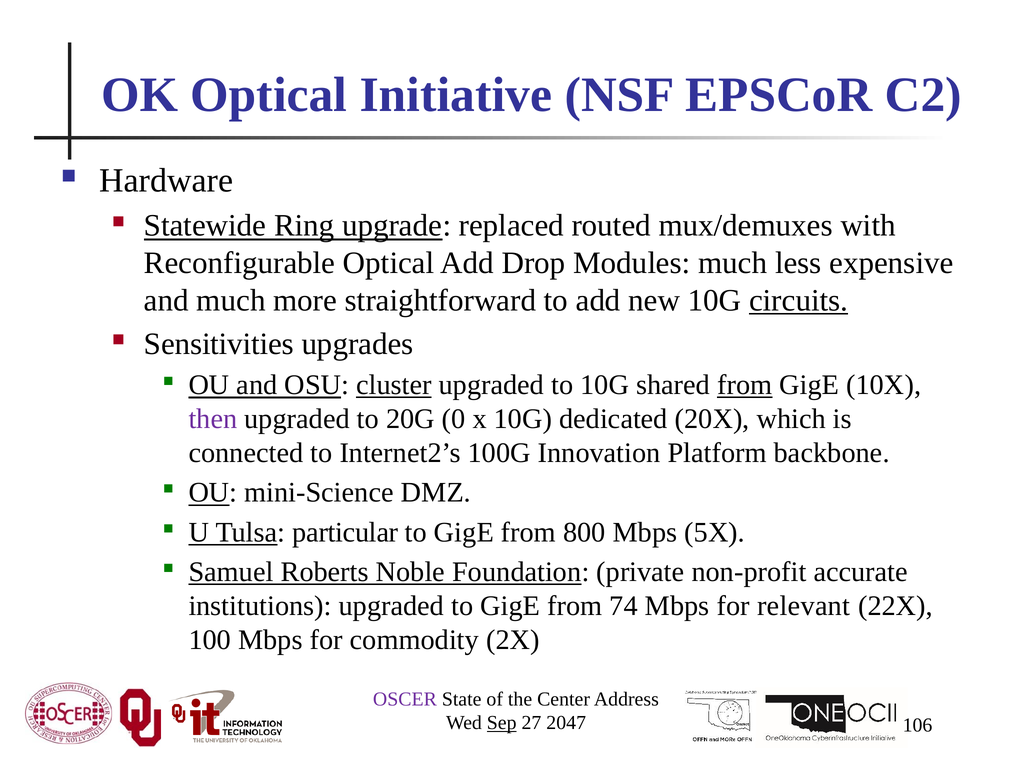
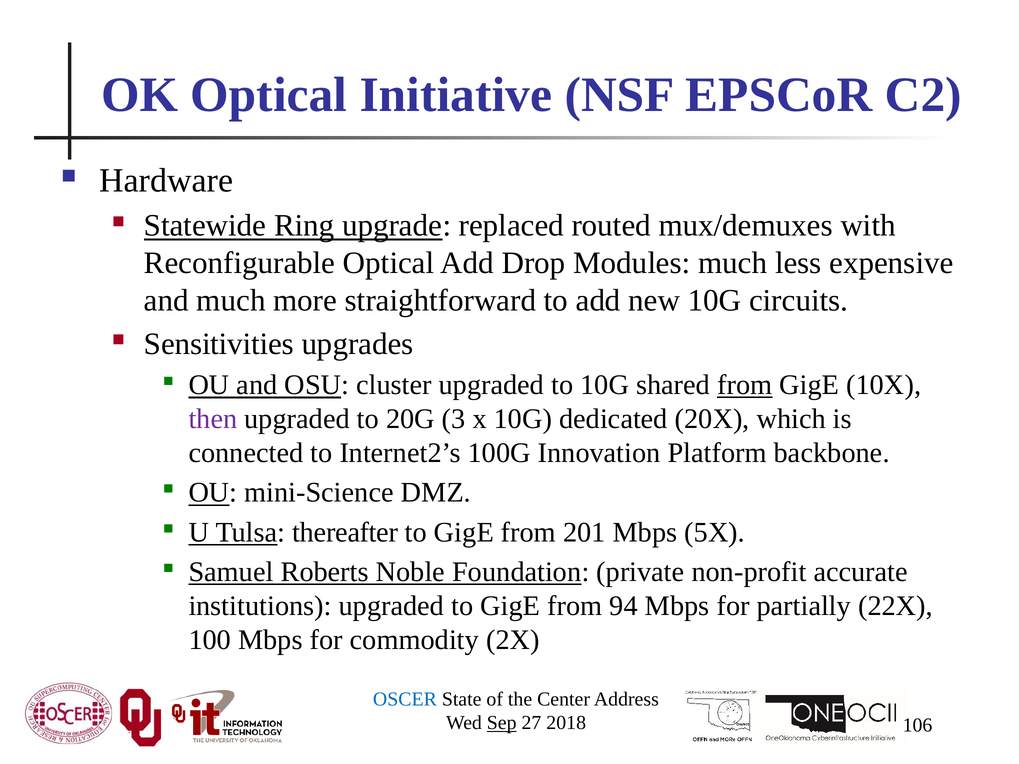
circuits underline: present -> none (799, 300)
cluster underline: present -> none (394, 385)
0: 0 -> 3 (454, 419)
particular: particular -> thereafter (345, 532)
800: 800 -> 201 (584, 532)
74: 74 -> 94 (624, 606)
relevant: relevant -> partially (804, 606)
OSCER colour: purple -> blue (405, 699)
2047: 2047 -> 2018 (566, 723)
